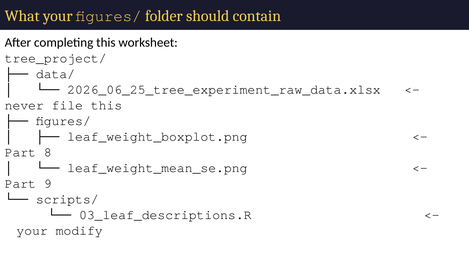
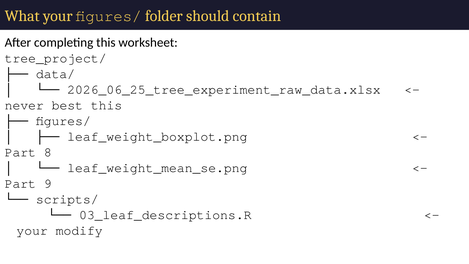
file: file -> best (67, 105)
